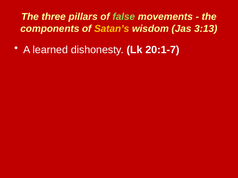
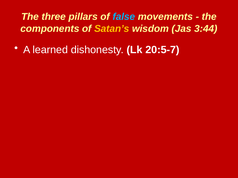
false colour: light green -> light blue (124, 17)
3:13: 3:13 -> 3:44 (206, 29)
20:1-7: 20:1-7 -> 20:5-7 (162, 50)
